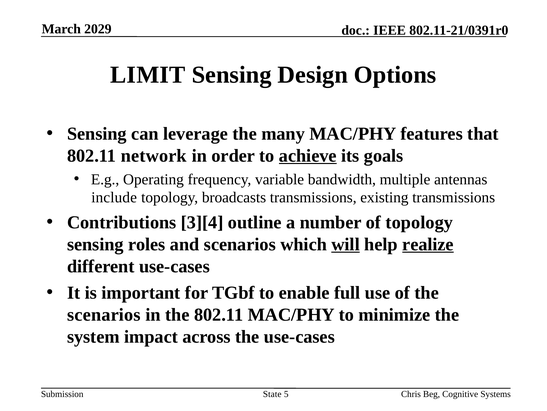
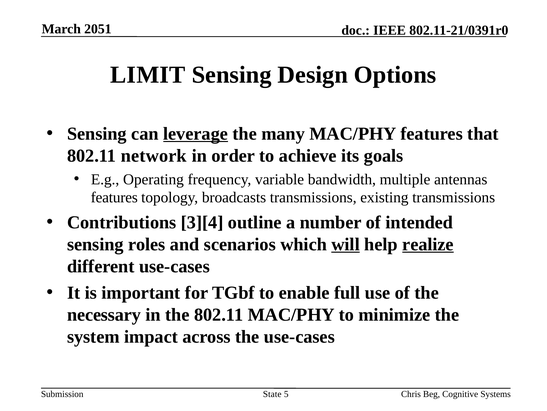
2029: 2029 -> 2051 (98, 29)
leverage underline: none -> present (196, 133)
achieve underline: present -> none (308, 155)
include: include -> features (114, 197)
of topology: topology -> intended (419, 222)
scenarios: scenarios -> necessary (104, 314)
